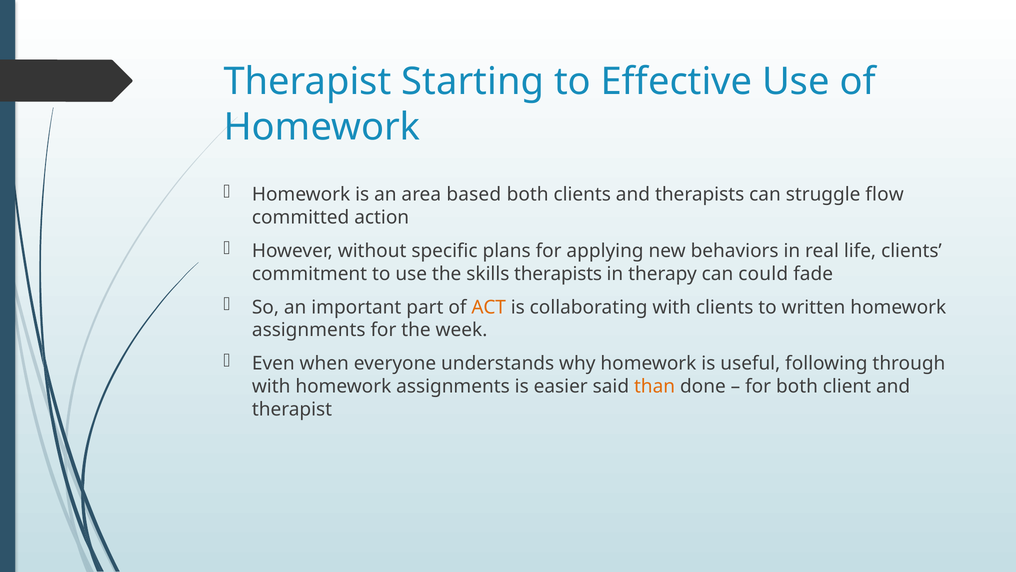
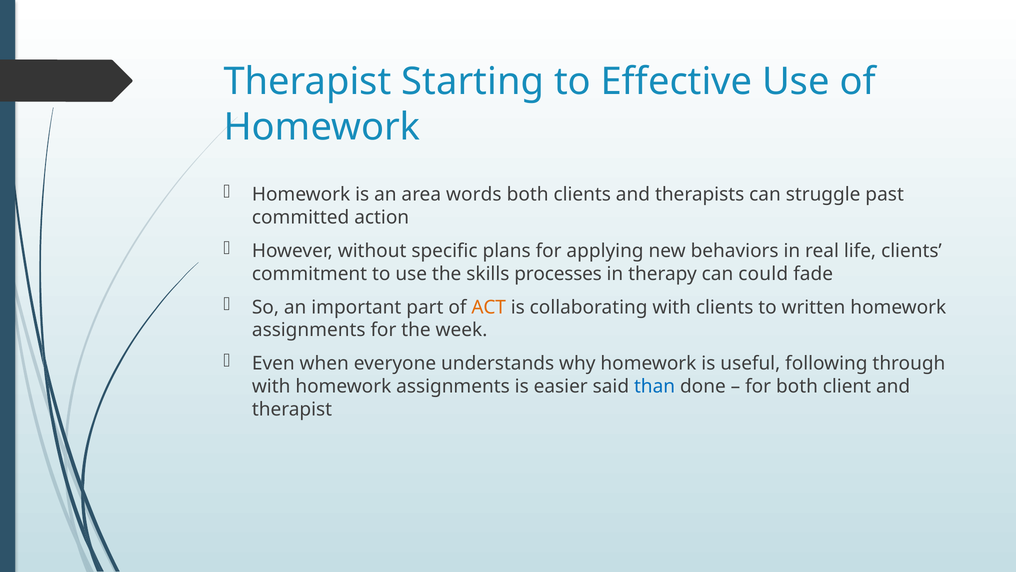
based: based -> words (474, 194)
flow: flow -> past (885, 194)
skills therapists: therapists -> processes (558, 274)
than colour: orange -> blue (655, 386)
